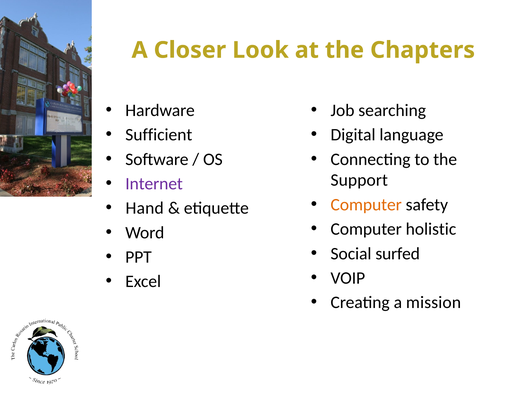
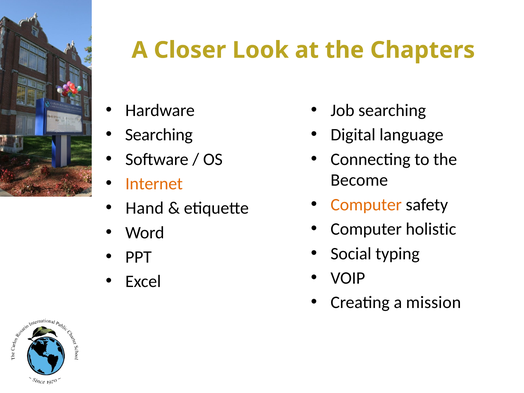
Sufficient: Sufficient -> Searching (159, 135)
Support: Support -> Become (359, 180)
Internet colour: purple -> orange (154, 184)
surfed: surfed -> typing (398, 254)
